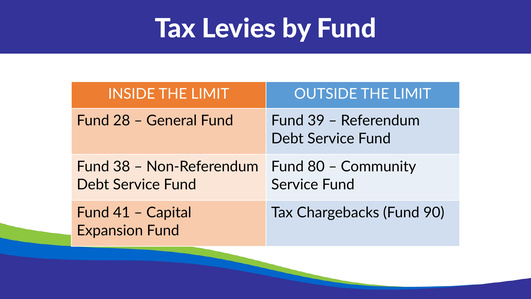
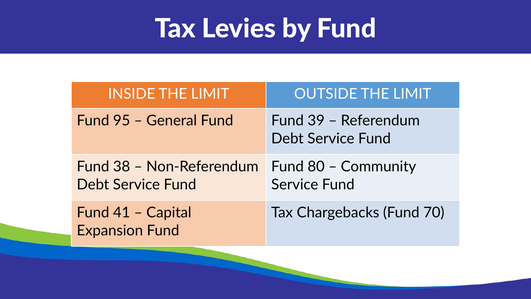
28: 28 -> 95 (122, 121)
90: 90 -> 70 (434, 213)
